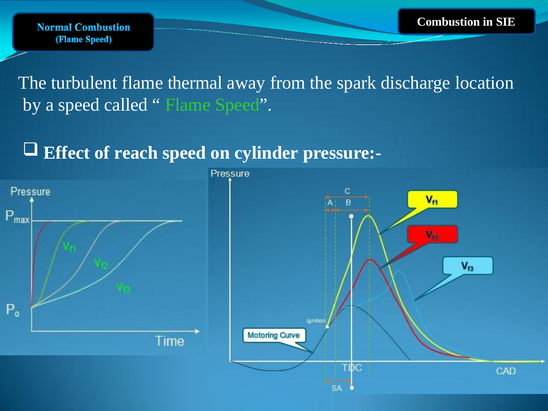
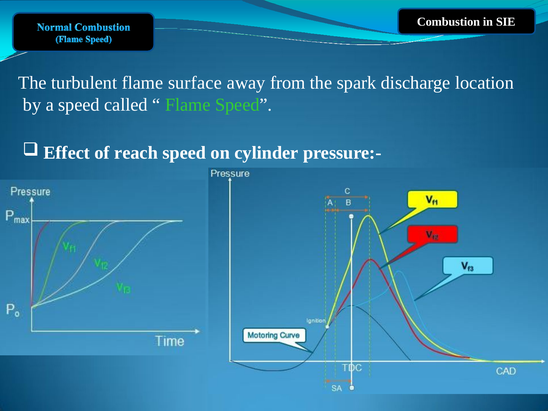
thermal: thermal -> surface (195, 83)
